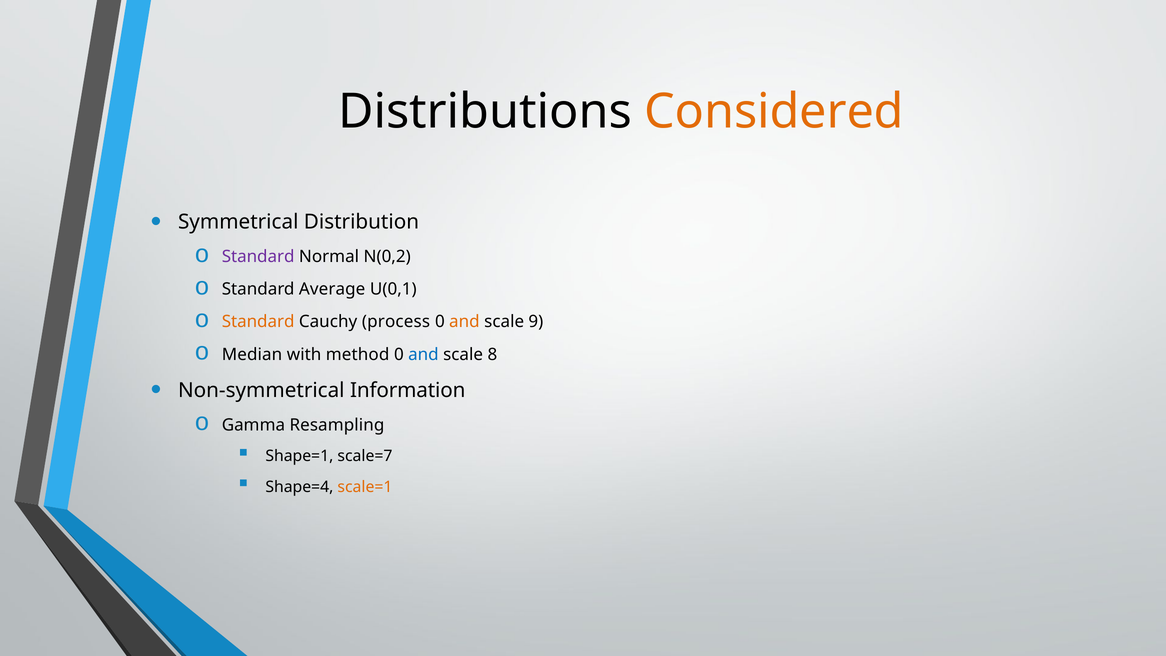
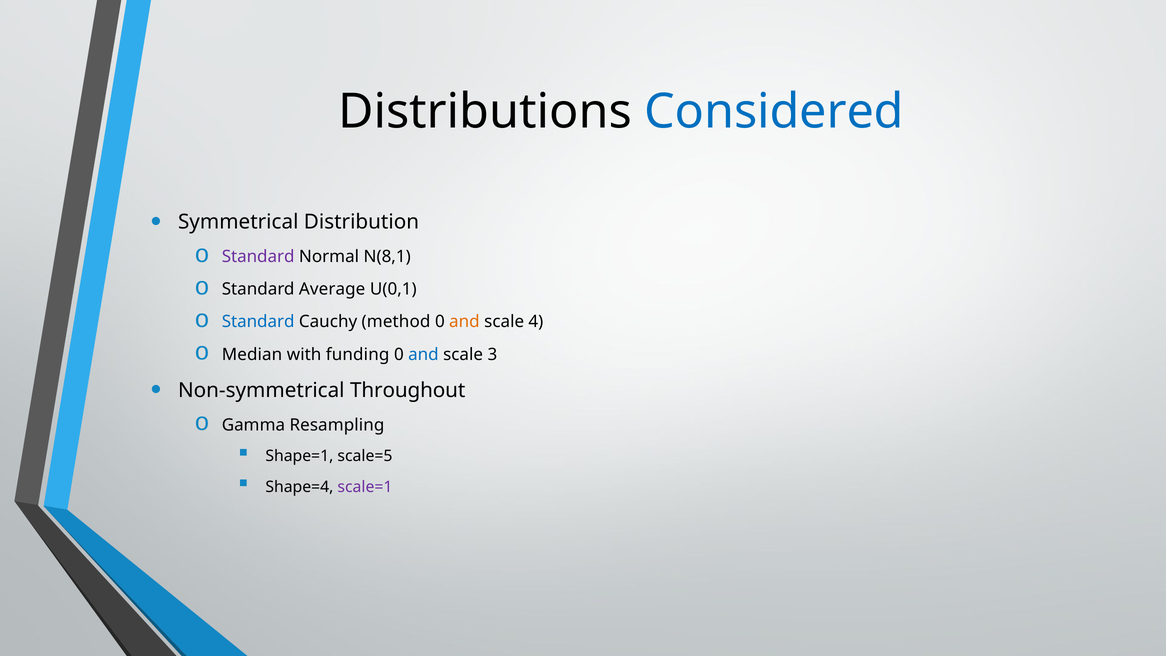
Considered colour: orange -> blue (774, 111)
N(0,2: N(0,2 -> N(8,1 (387, 257)
Standard colour: orange -> blue (258, 322)
process: process -> method (396, 322)
9: 9 -> 4 (536, 322)
method: method -> funding (358, 354)
8: 8 -> 3 (492, 354)
Information: Information -> Throughout (408, 390)
scale=7: scale=7 -> scale=5 (365, 456)
scale=1 colour: orange -> purple (365, 487)
